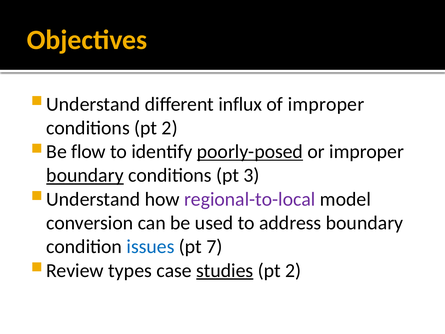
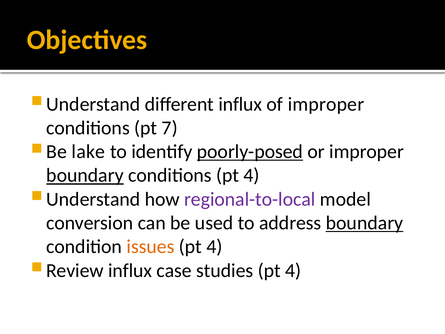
conditions pt 2: 2 -> 7 (170, 128)
flow: flow -> lake (88, 152)
conditions pt 3: 3 -> 4 (252, 175)
boundary underline: none -> present (365, 223)
issues colour: blue -> orange (151, 247)
7: 7 -> 4 (214, 247)
types: types -> influx (130, 270)
studies underline: present -> none (225, 270)
2: 2 -> 4 (293, 270)
